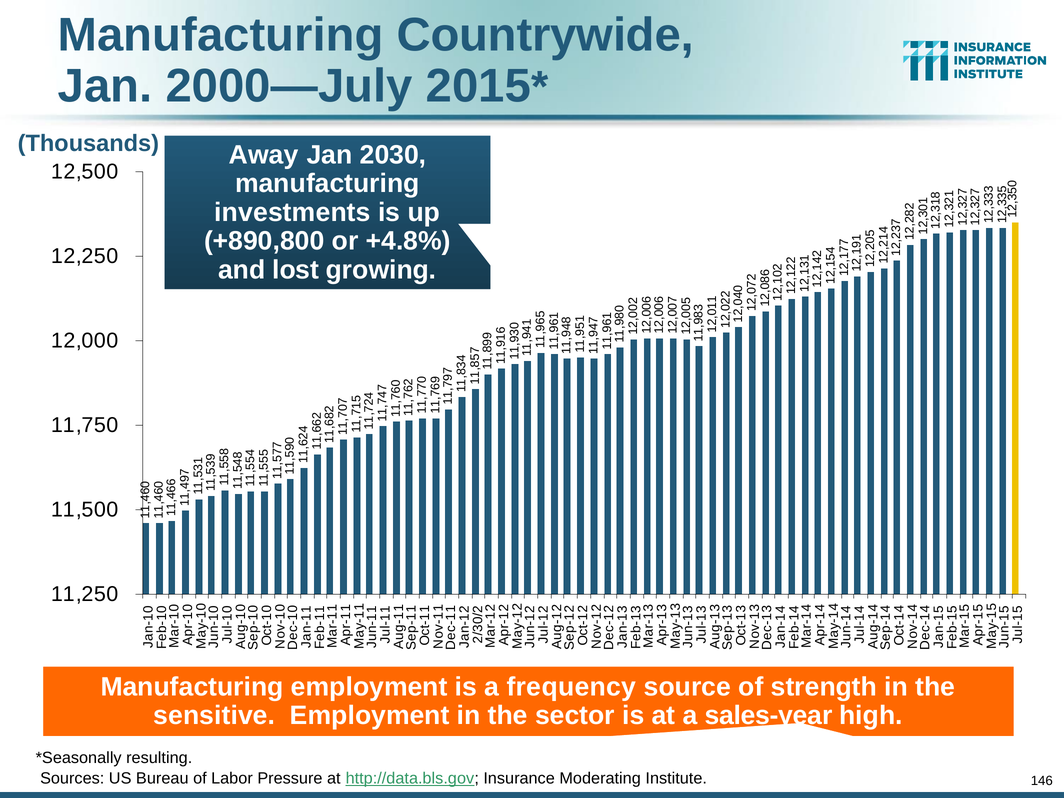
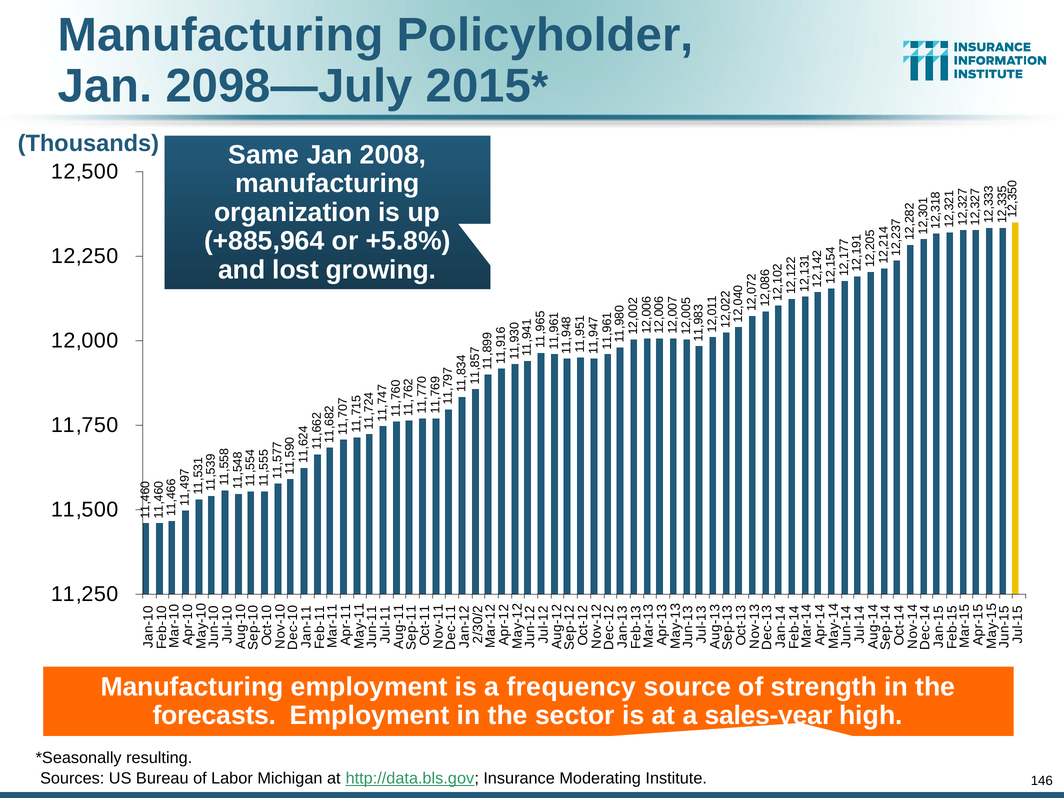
Countrywide: Countrywide -> Policyholder (545, 35)
2000—July: 2000—July -> 2098—July (289, 86)
Away: Away -> Same (264, 155)
2030: 2030 -> 2008 (393, 155)
investments: investments -> organization (293, 212)
+890,800: +890,800 -> +885,964 (264, 241)
+4.8%: +4.8% -> +5.8% (408, 241)
sensitive: sensitive -> forecasts (214, 716)
Pressure: Pressure -> Michigan (290, 779)
